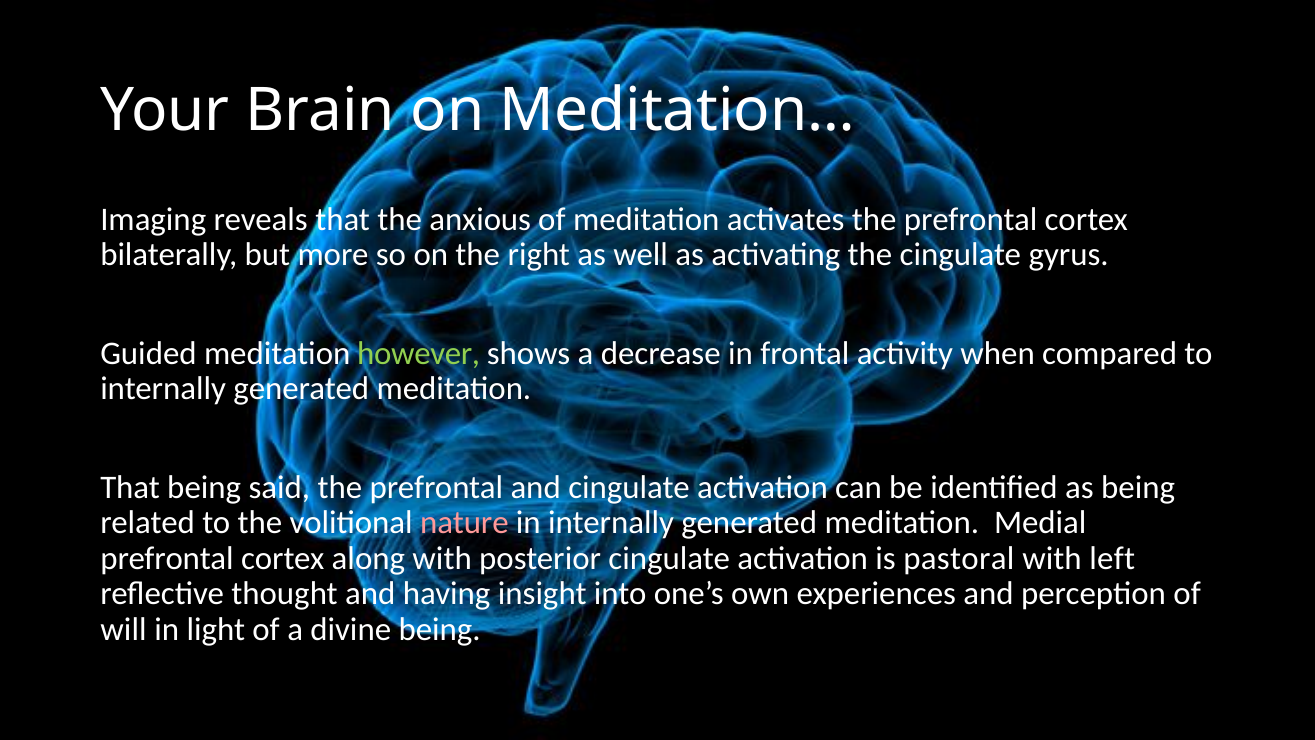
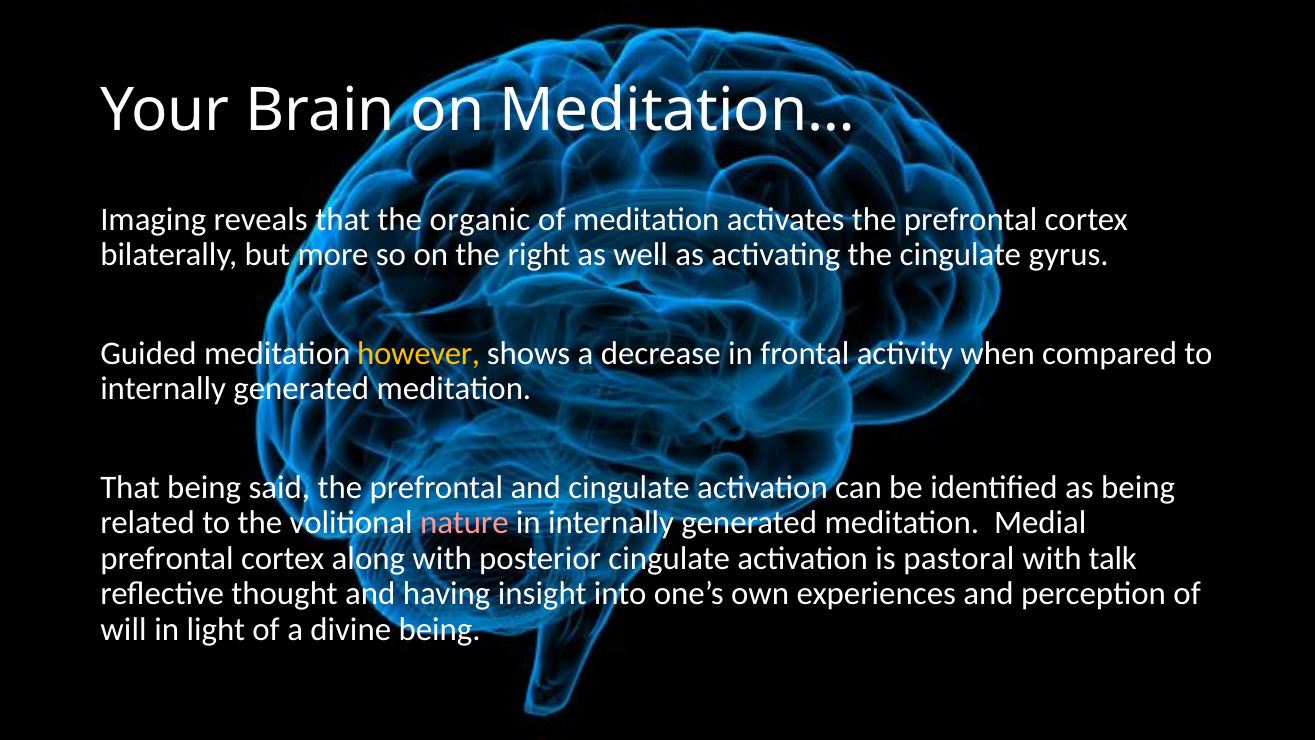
anxious: anxious -> organic (480, 219)
however colour: light green -> yellow (419, 353)
left: left -> talk (1113, 558)
